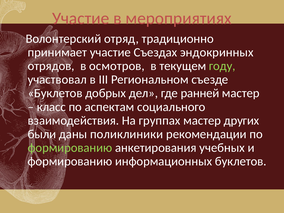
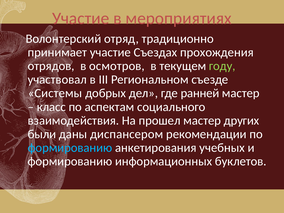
эндокринных: эндокринных -> прохождения (217, 52)
Буклетов: Буклетов -> Системы (55, 93)
группах: группах -> прошел (160, 120)
поликлиники: поликлиники -> диспансером (127, 134)
формированию colour: light green -> light blue (70, 148)
